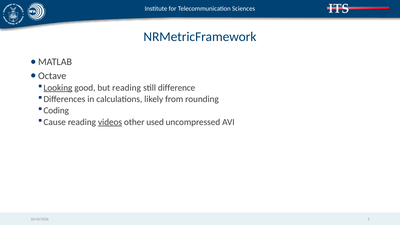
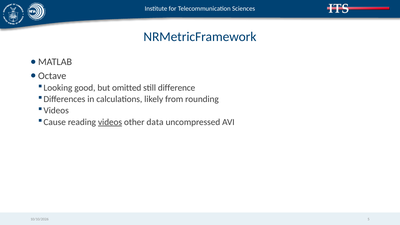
Looking underline: present -> none (58, 88)
but reading: reading -> omitted (127, 88)
Coding: Coding -> Videos (56, 111)
used: used -> data (155, 122)
